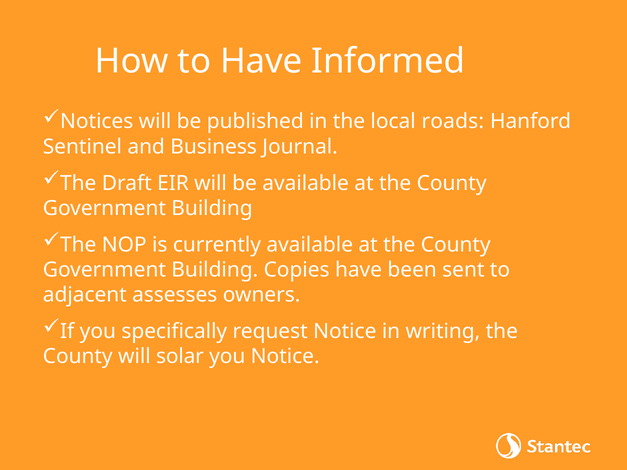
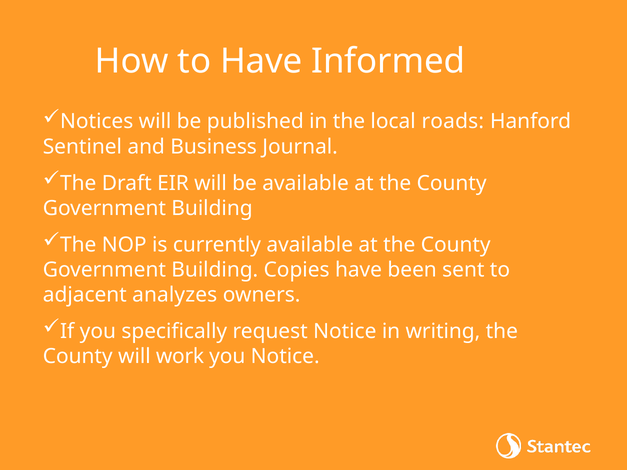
assesses: assesses -> analyzes (175, 295)
solar: solar -> work (180, 357)
